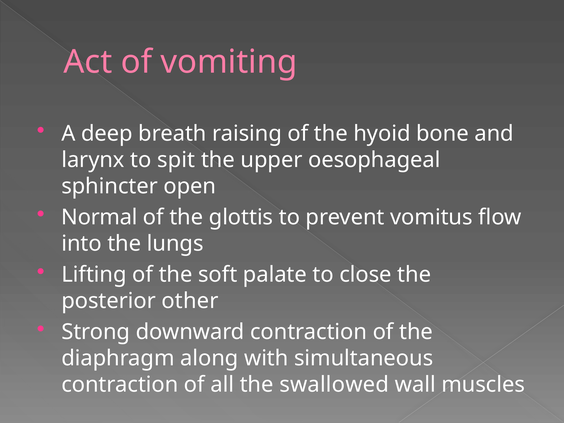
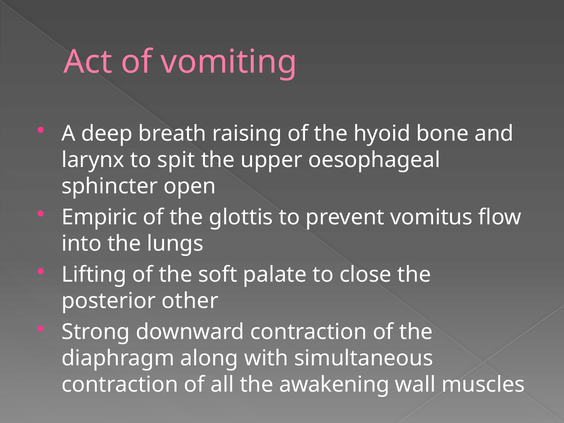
Normal: Normal -> Empiric (99, 217)
swallowed: swallowed -> awakening (334, 385)
